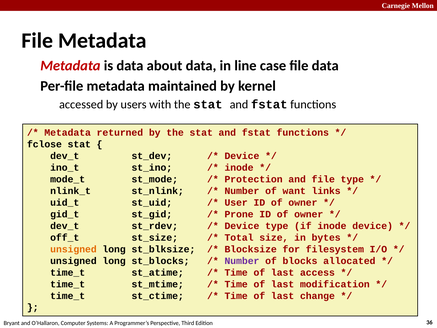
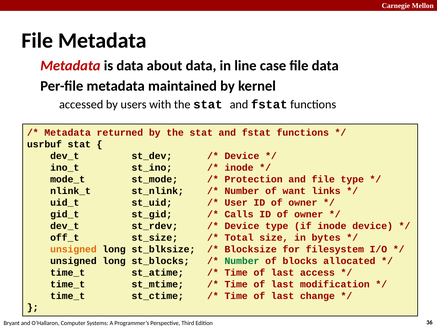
fclose: fclose -> usrbuf (44, 144)
Prone: Prone -> Calls (239, 214)
Number colour: purple -> green (242, 261)
